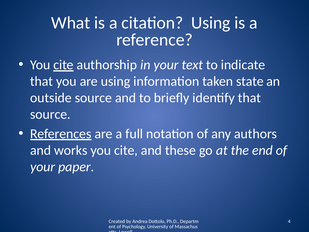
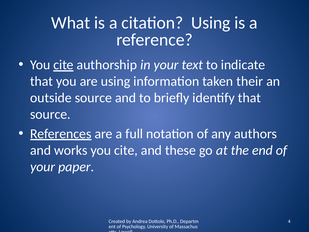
state: state -> their (250, 81)
